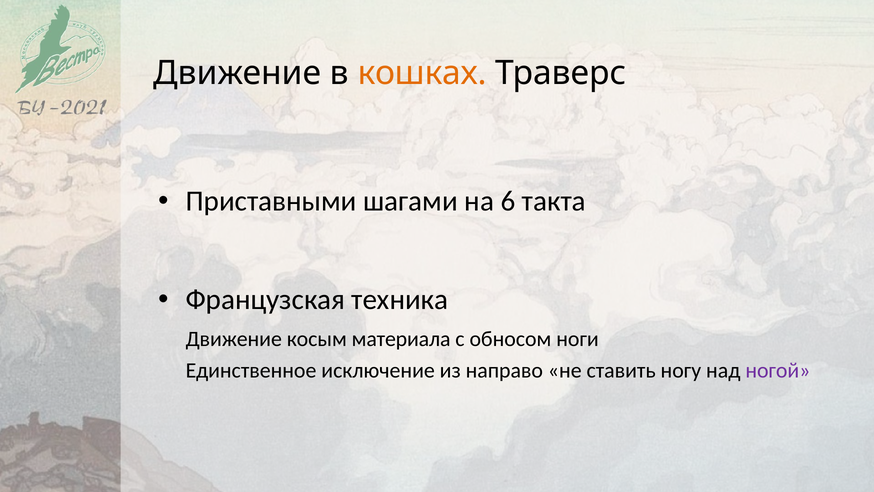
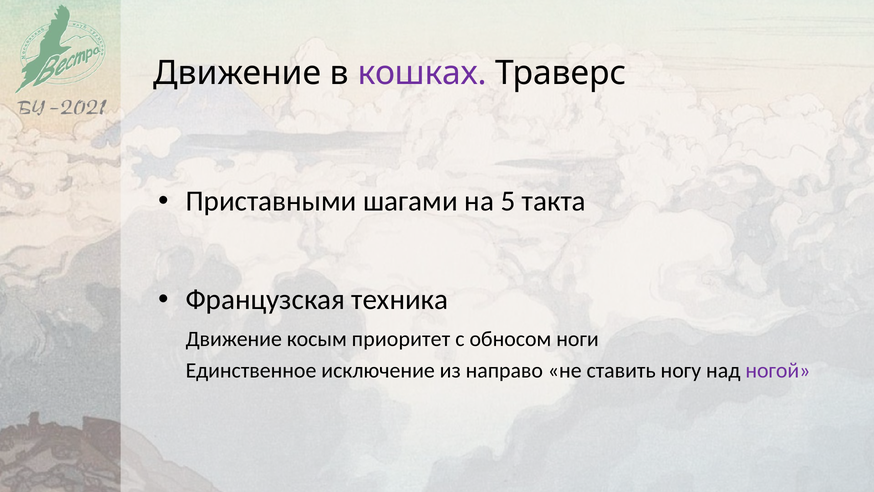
кошках colour: orange -> purple (422, 73)
6: 6 -> 5 (508, 201)
материала: материала -> приоритет (401, 339)
